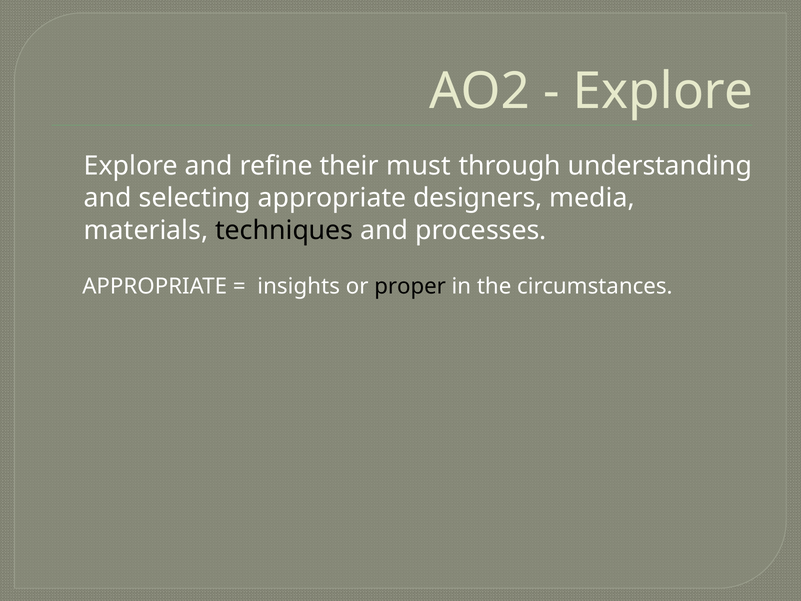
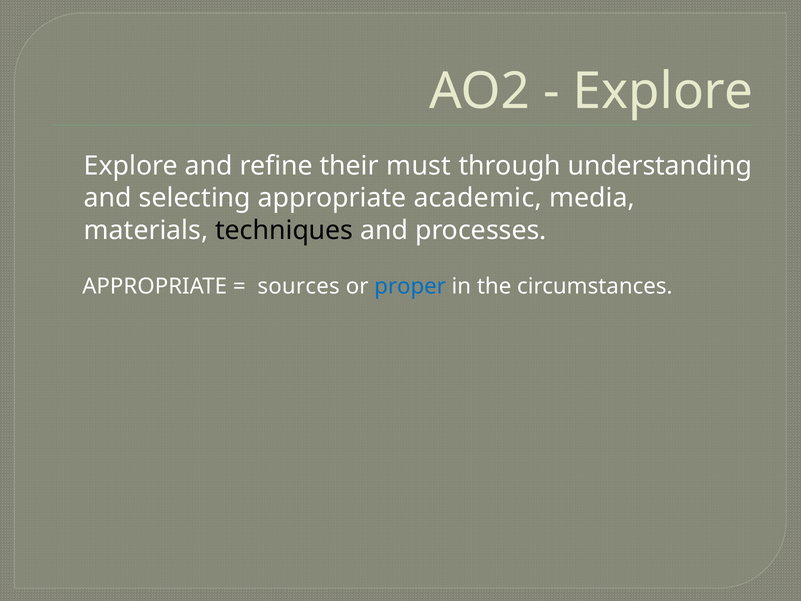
designers: designers -> academic (478, 198)
insights: insights -> sources (299, 286)
proper colour: black -> blue (410, 286)
